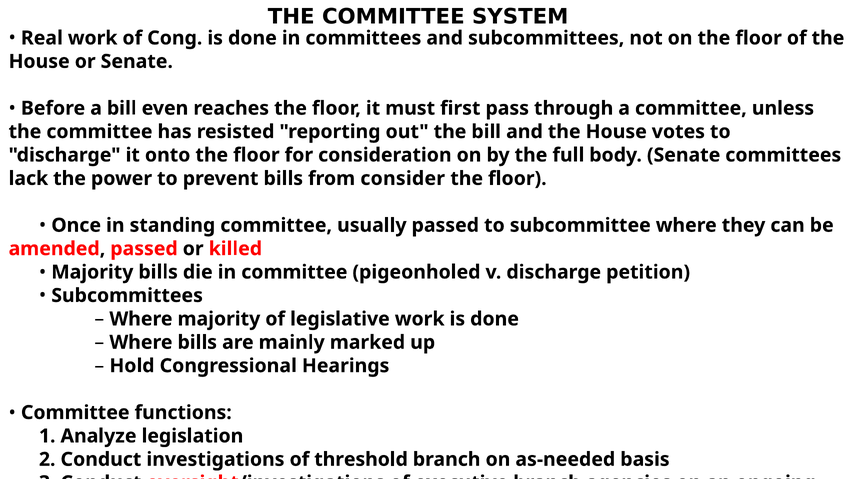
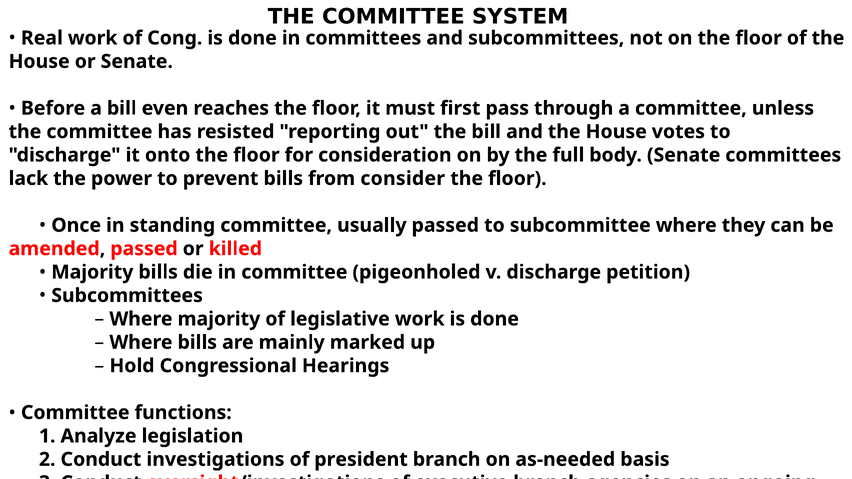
threshold: threshold -> president (361, 460)
